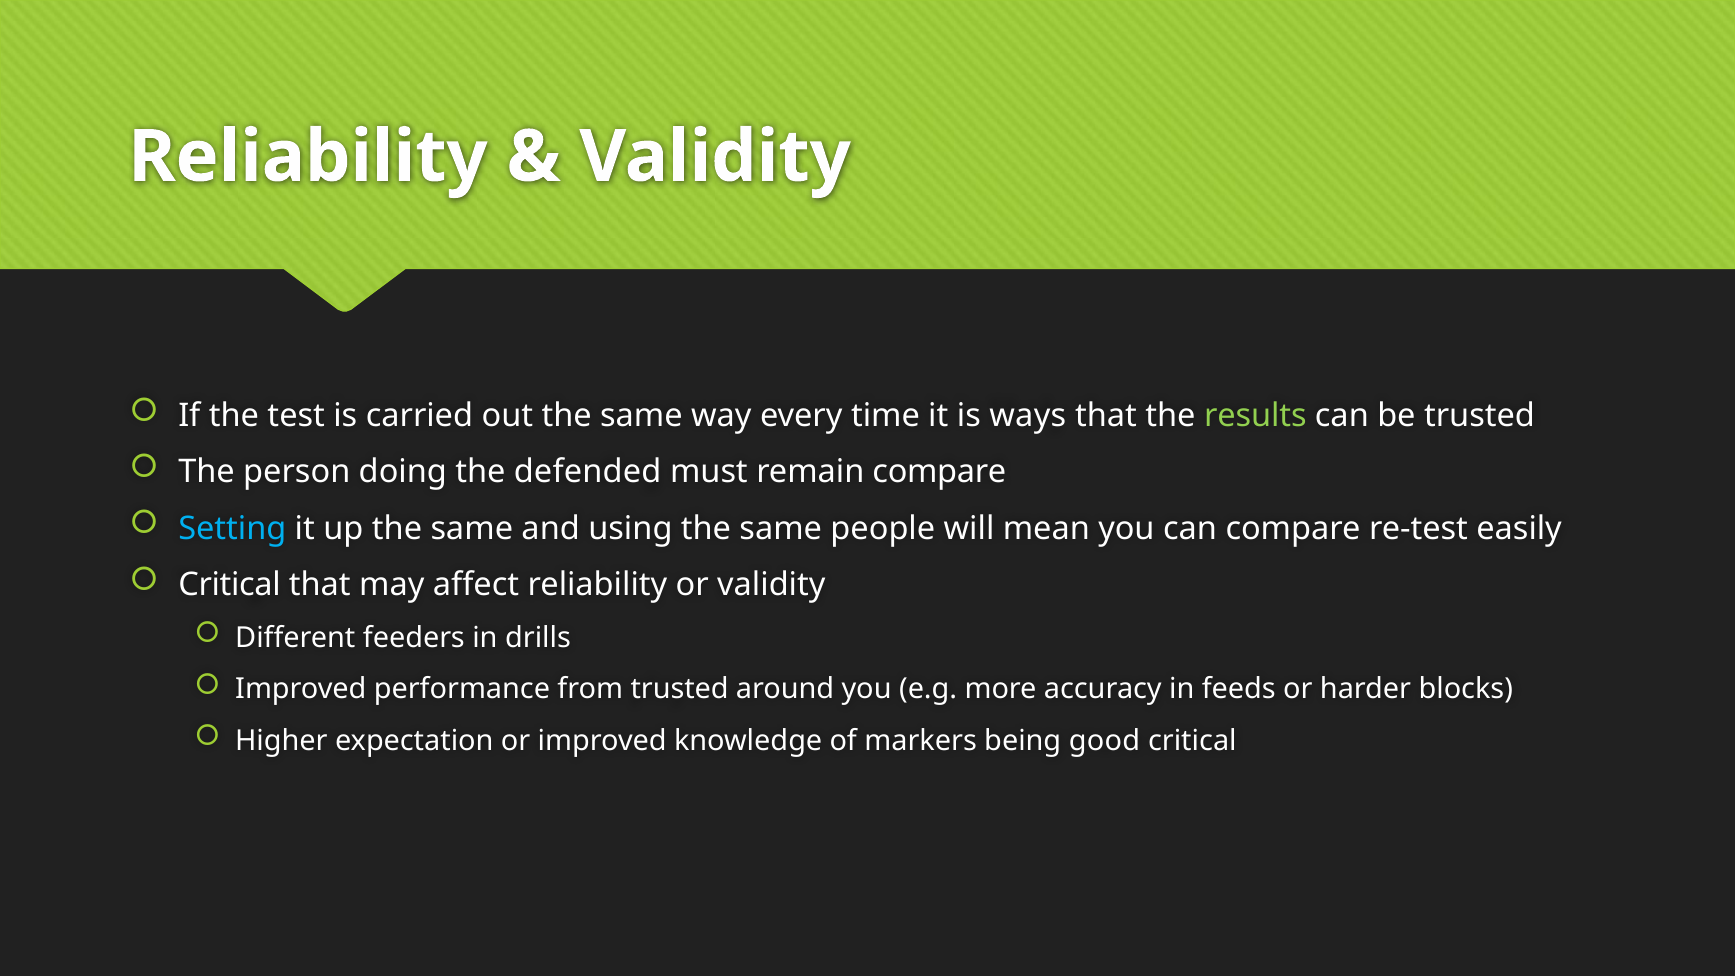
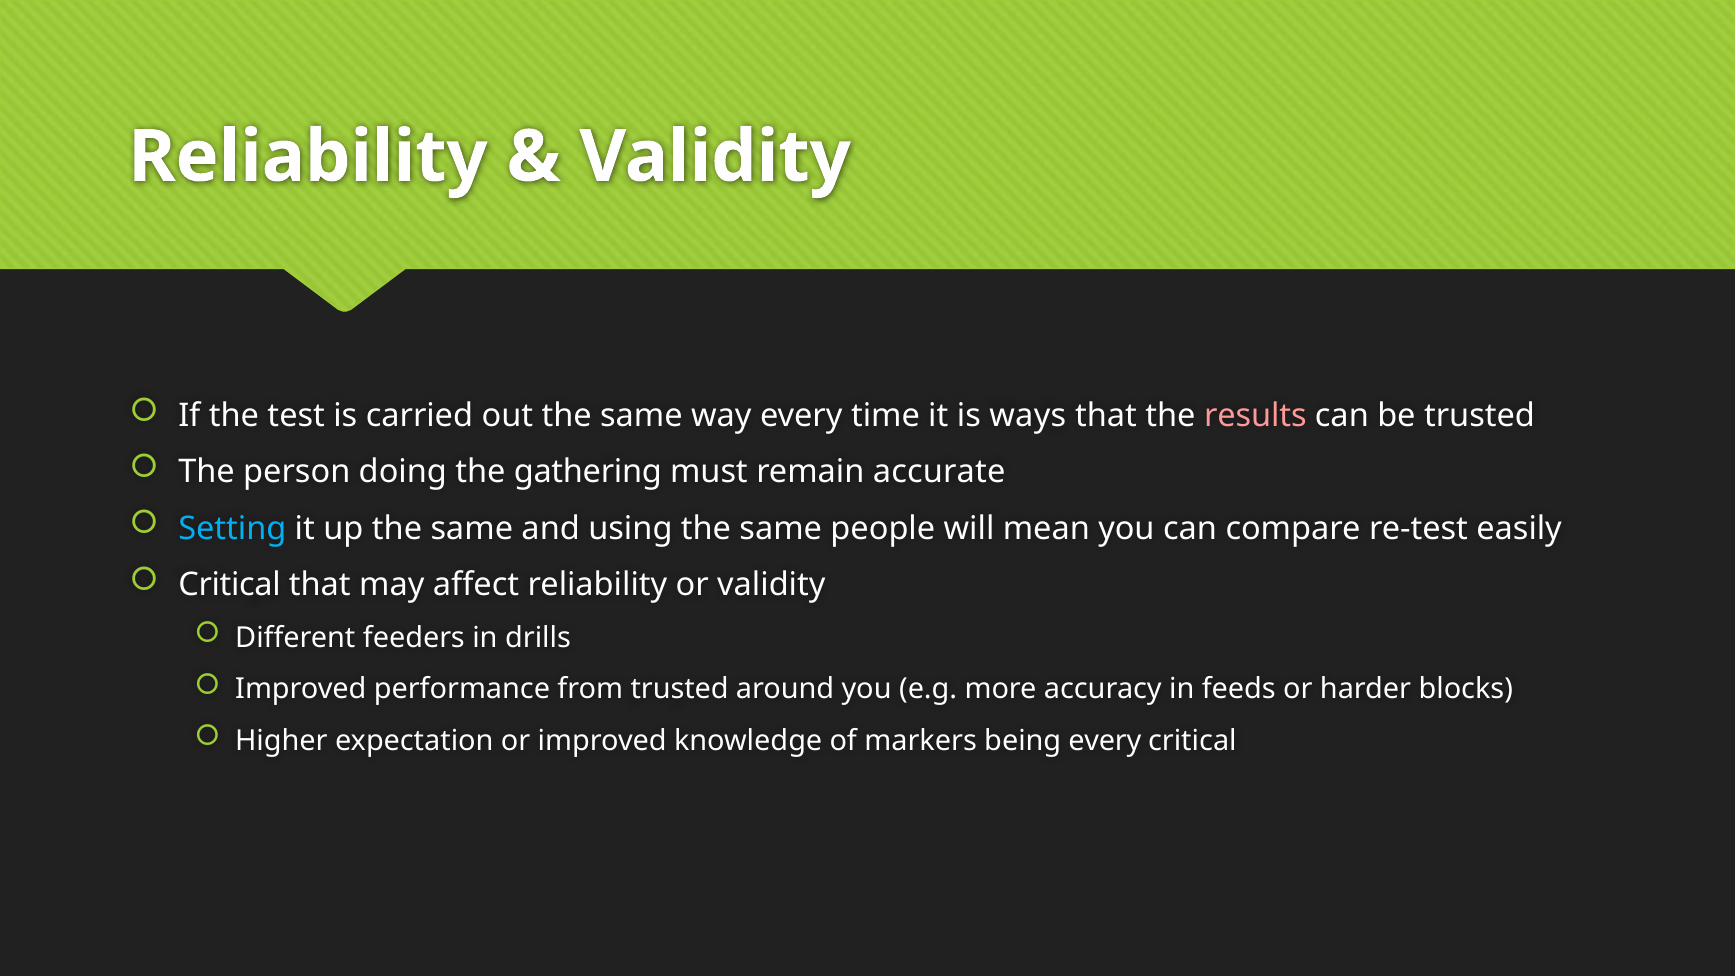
results colour: light green -> pink (1255, 416)
defended: defended -> gathering (588, 472)
remain compare: compare -> accurate (939, 472)
being good: good -> every (1105, 741)
